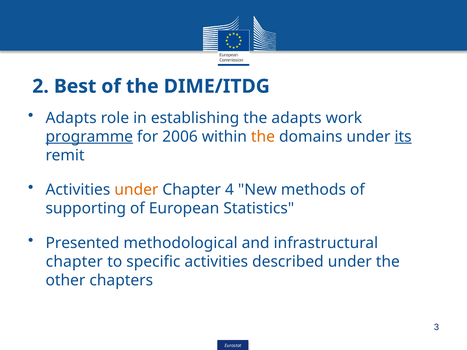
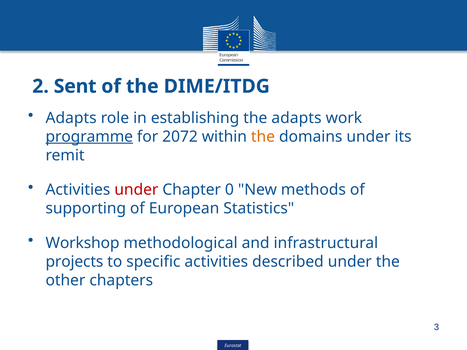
Best: Best -> Sent (75, 86)
2006: 2006 -> 2072 (180, 137)
its underline: present -> none (403, 137)
under colour: orange -> red (136, 190)
4: 4 -> 0 (229, 190)
Presented: Presented -> Workshop (83, 243)
chapter: chapter -> projects (74, 262)
